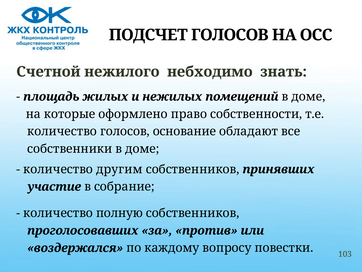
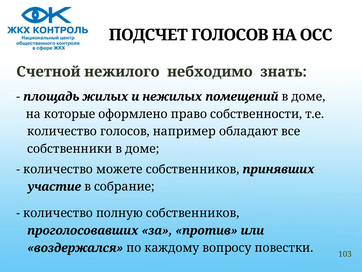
основание: основание -> например (184, 131)
другим: другим -> можете (119, 169)
